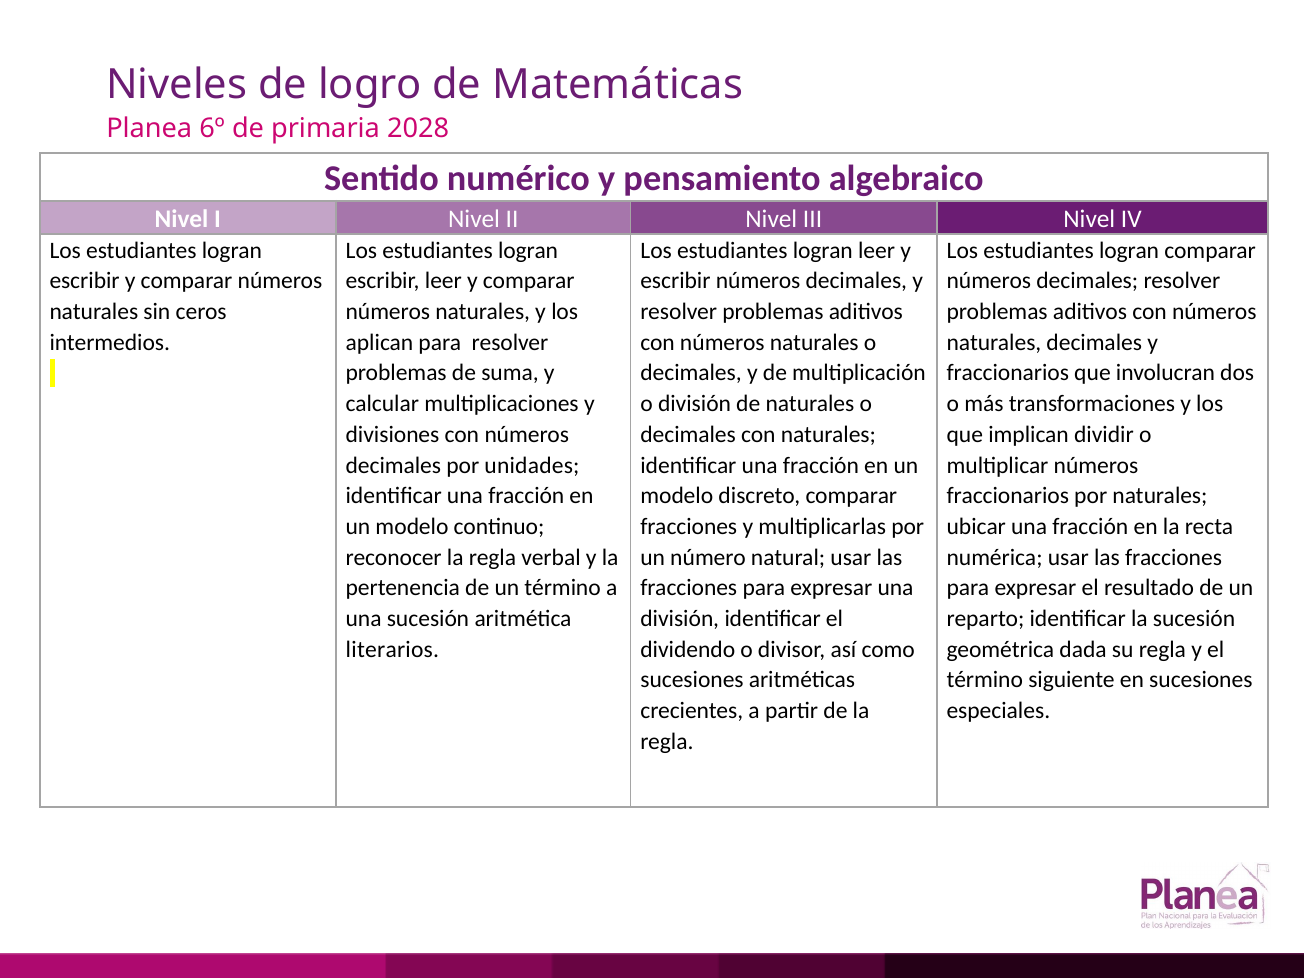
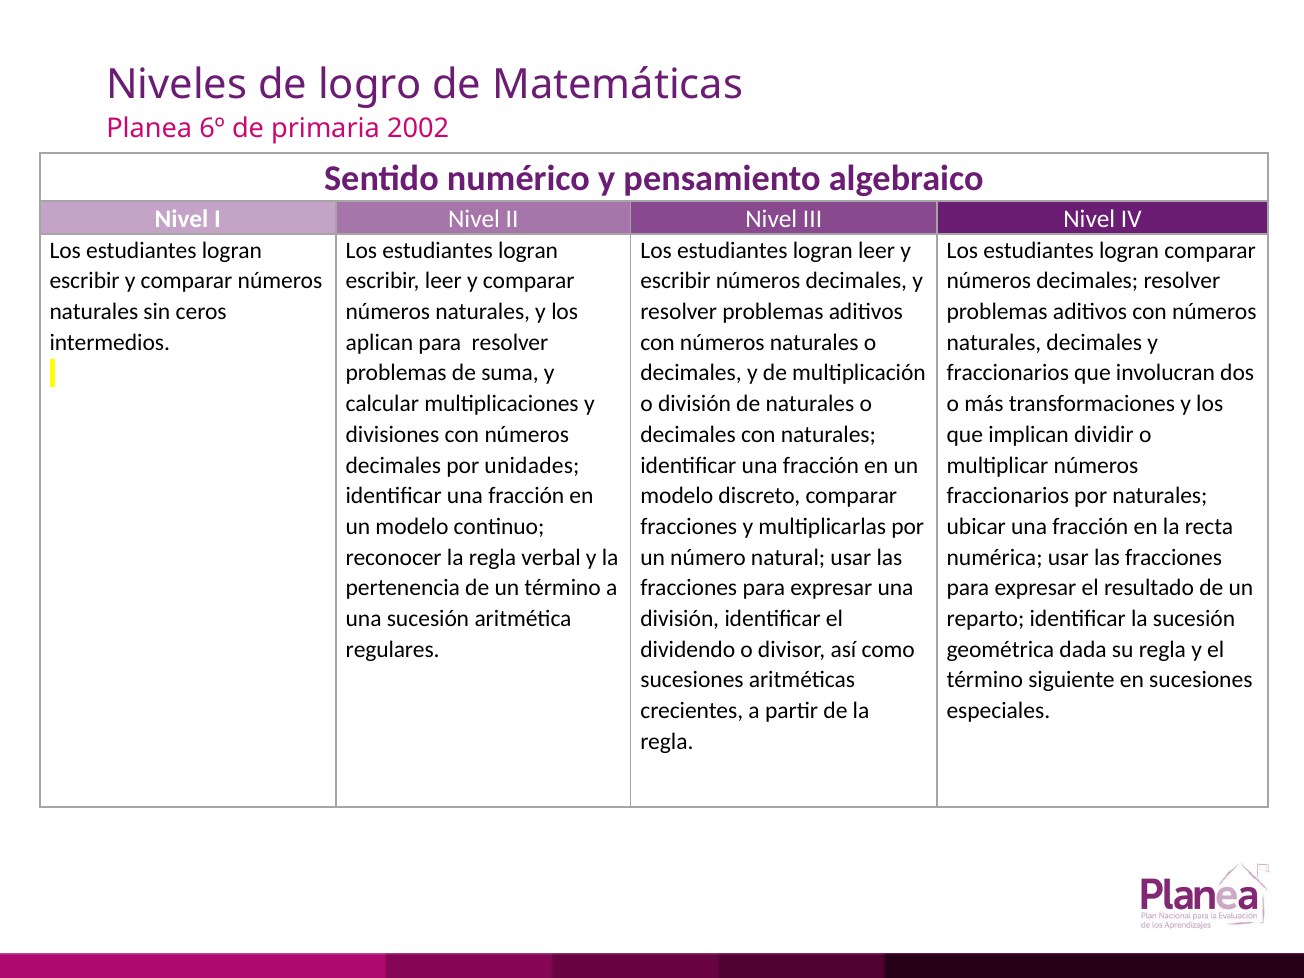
2028: 2028 -> 2002 (418, 128)
literarios: literarios -> regulares (393, 650)
